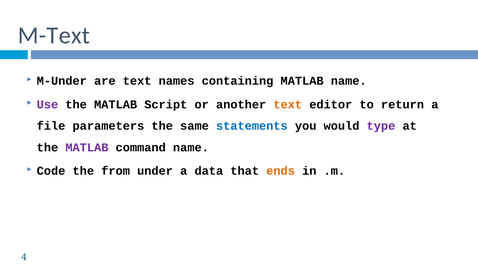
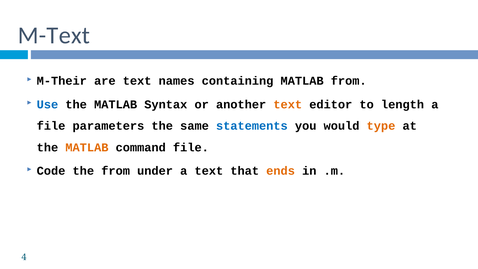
M-Under: M-Under -> M-Their (62, 81)
MATLAB name: name -> from (349, 81)
Use colour: purple -> blue (47, 104)
Script: Script -> Syntax (166, 104)
return: return -> length (403, 104)
type colour: purple -> orange (381, 126)
MATLAB colour: purple -> orange (87, 147)
command name: name -> file (191, 147)
a data: data -> text (209, 171)
